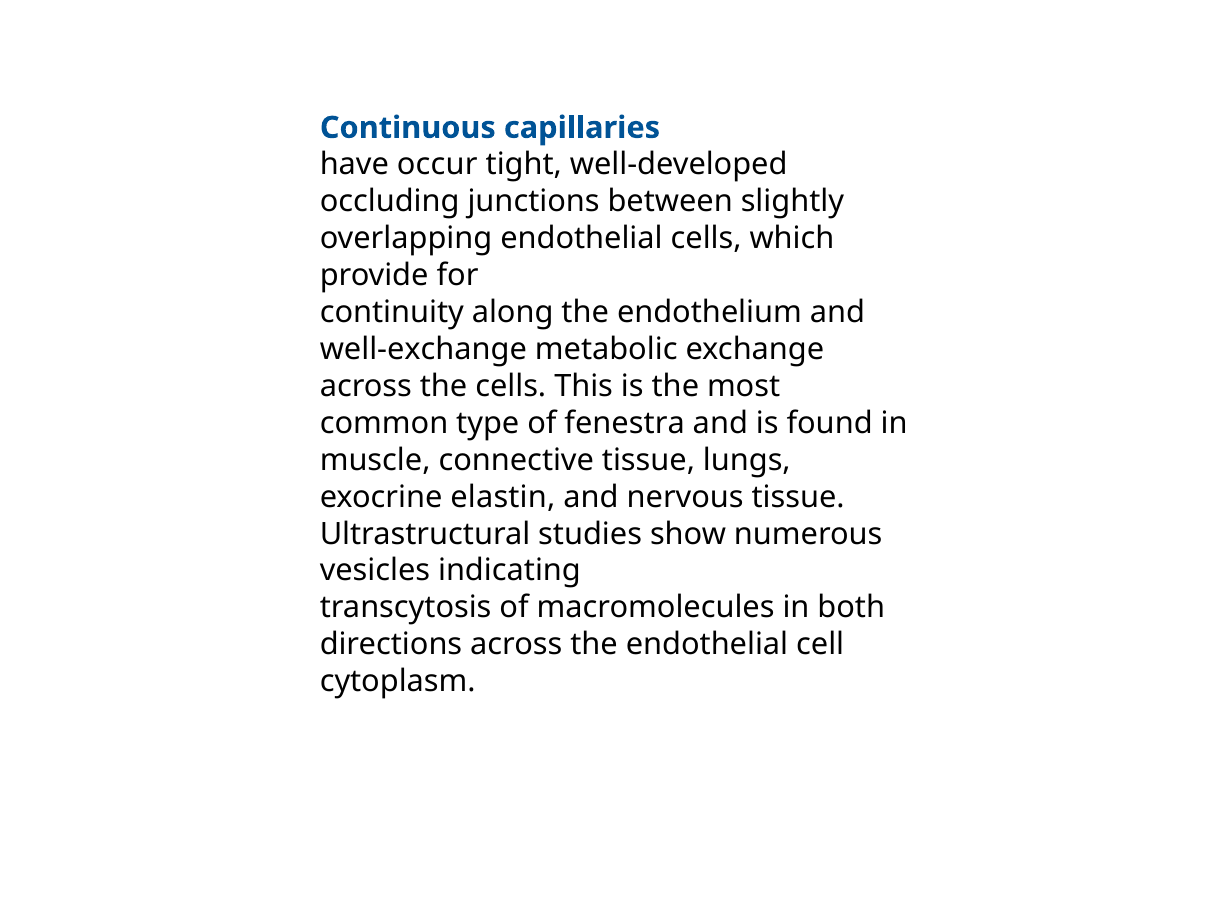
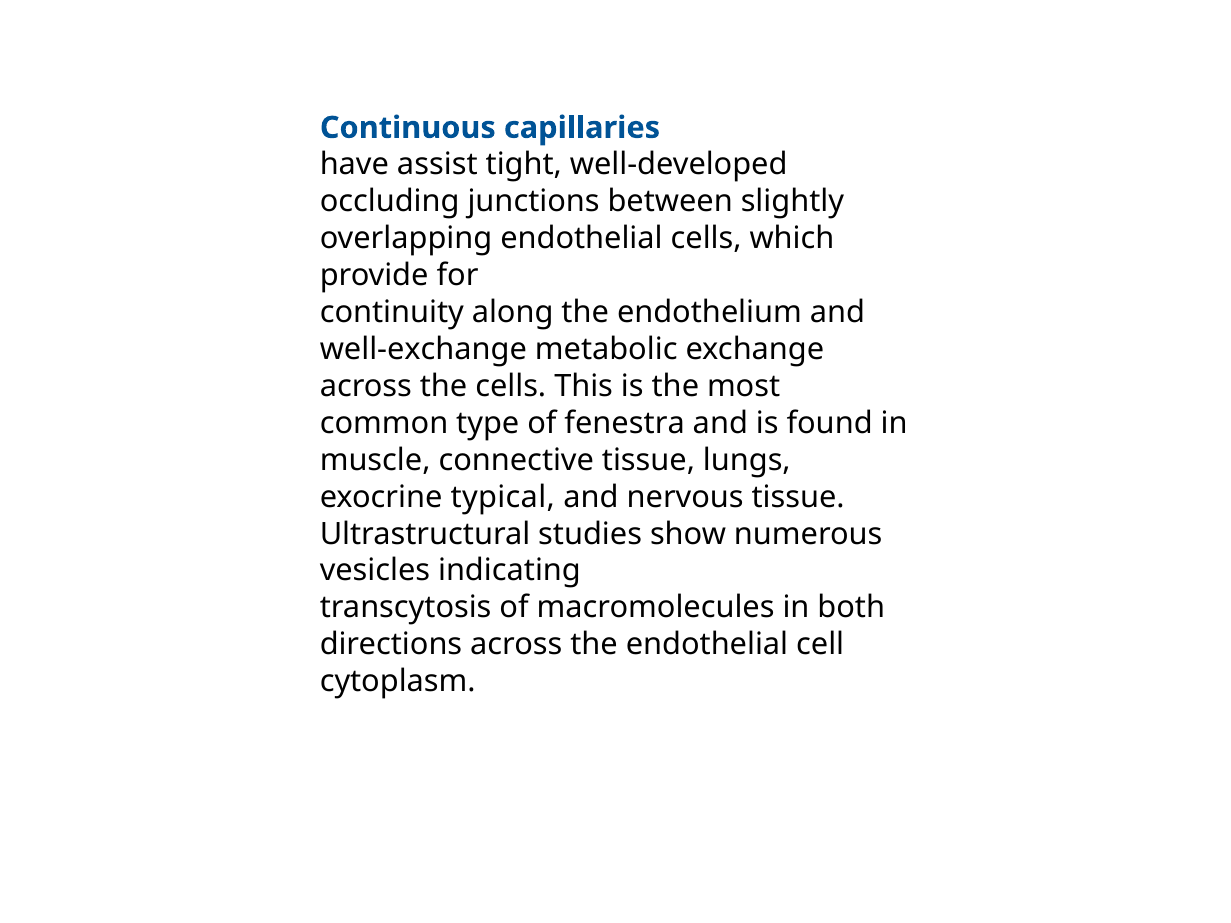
occur: occur -> assist (437, 165)
elastin: elastin -> typical (503, 497)
